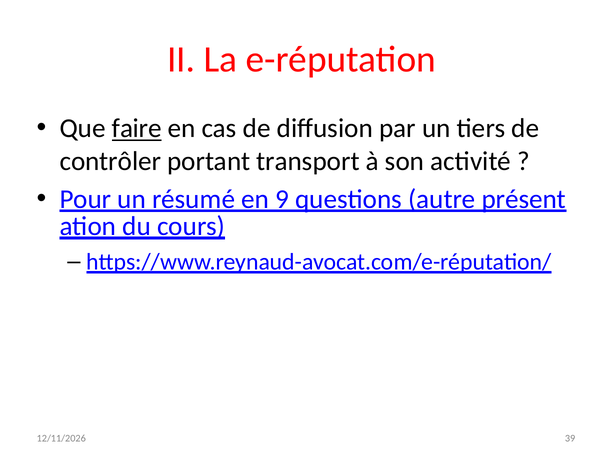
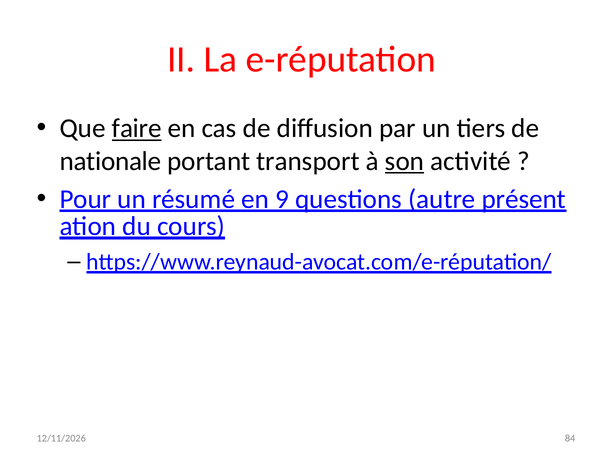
contrôler: contrôler -> nationale (110, 161)
son underline: none -> present (405, 161)
39: 39 -> 84 (570, 438)
